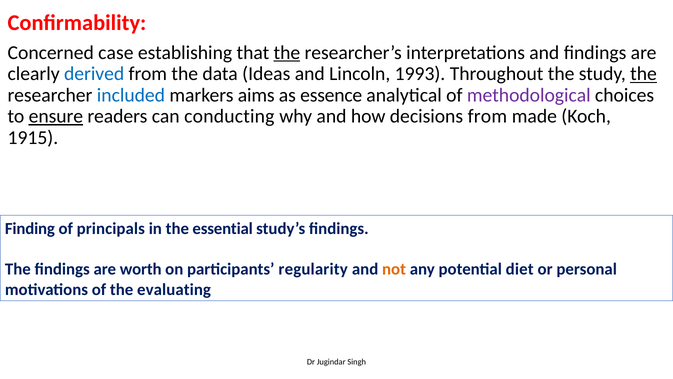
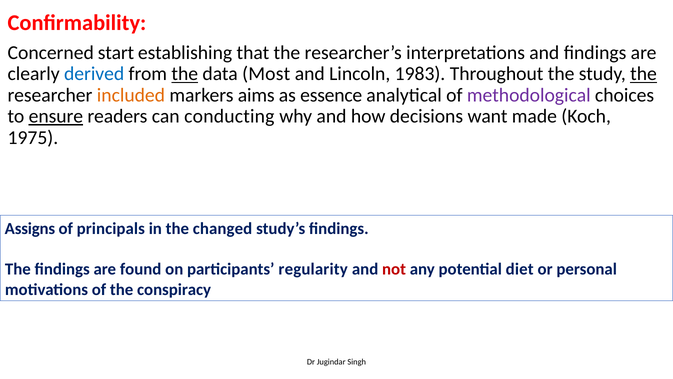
case: case -> start (116, 53)
the underline: present -> none (287, 53)
the underline: none -> present (185, 74)
Ideas: Ideas -> Most (266, 74)
1993: 1993 -> 1983 (420, 74)
included colour: blue -> orange (131, 95)
decisions from: from -> want (488, 116)
1915: 1915 -> 1975 (33, 137)
Finding: Finding -> Assigns (30, 229)
essential: essential -> changed (223, 229)
worth: worth -> found (141, 269)
not colour: orange -> red (394, 269)
evaluating: evaluating -> conspiracy (174, 289)
